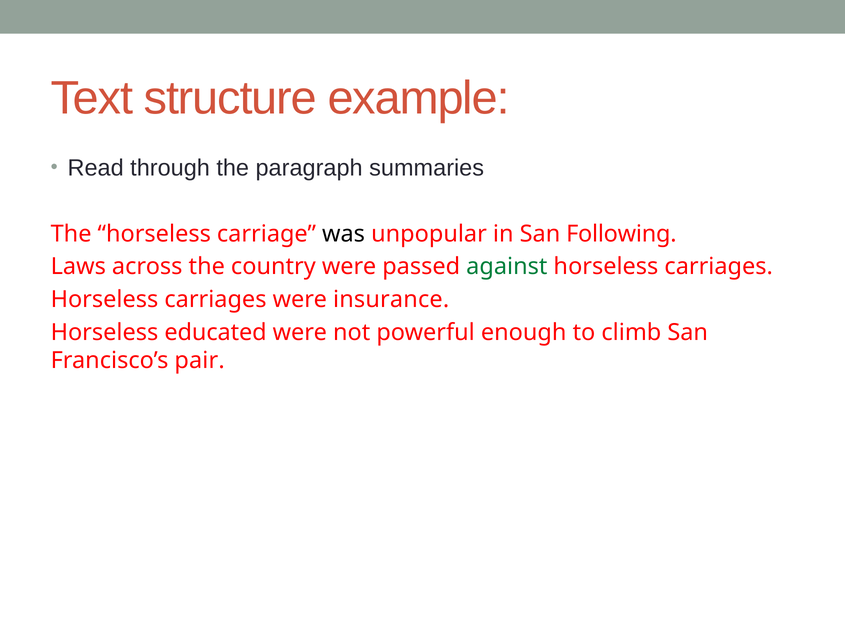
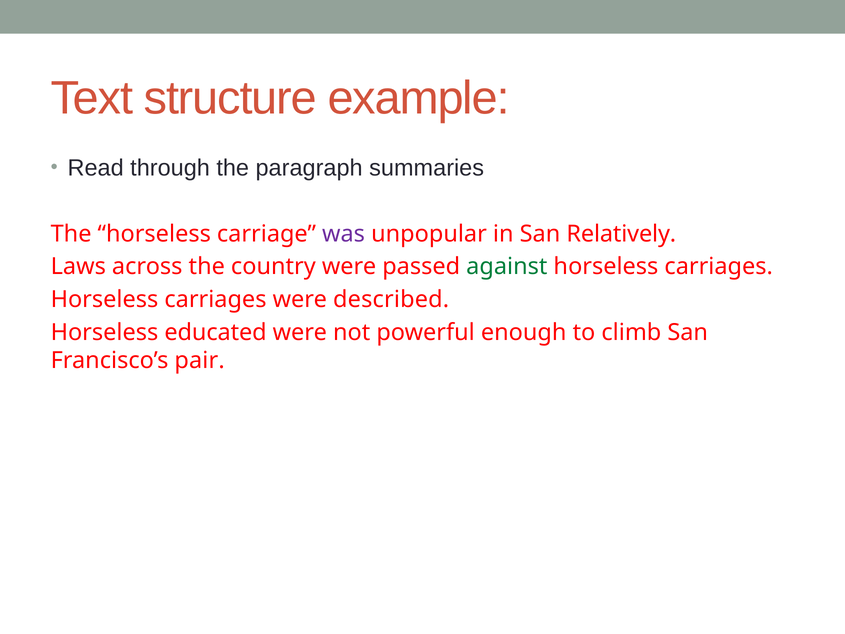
was colour: black -> purple (344, 234)
Following: Following -> Relatively (621, 234)
insurance: insurance -> described (391, 299)
